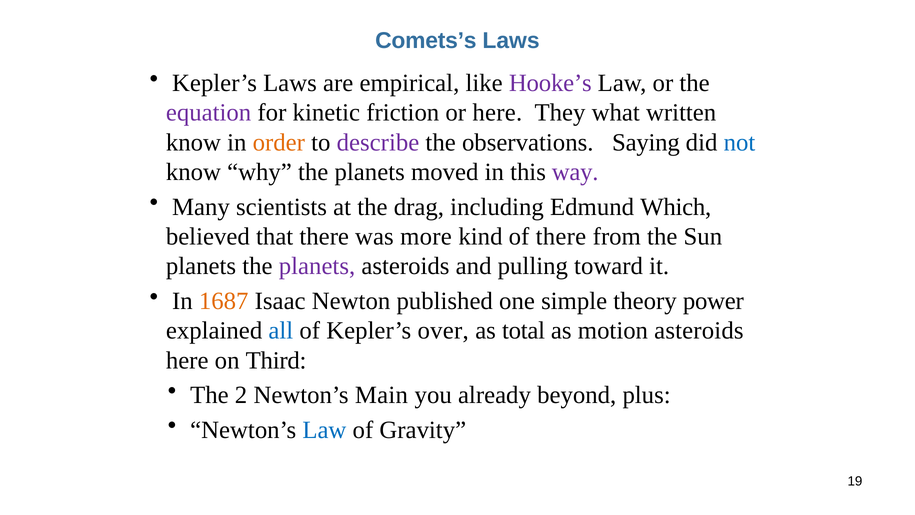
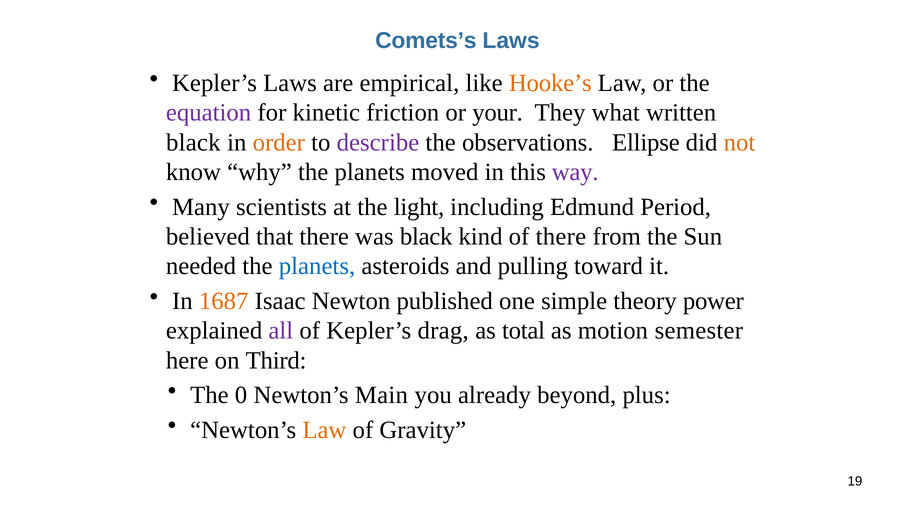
Hooke’s colour: purple -> orange (550, 83)
or here: here -> your (498, 113)
know: know -> black (193, 142)
Saying: Saying -> Ellipse (646, 142)
not colour: blue -> orange (739, 142)
drag: drag -> light (419, 207)
Which: Which -> Period (676, 207)
was more: more -> black (426, 236)
planets: planets -> needed (201, 266)
planets colour: purple -> blue (317, 266)
all colour: blue -> purple (281, 331)
over: over -> drag (443, 331)
motion asteroids: asteroids -> semester (699, 331)
2: 2 -> 0 (241, 395)
Law colour: blue -> orange (324, 430)
